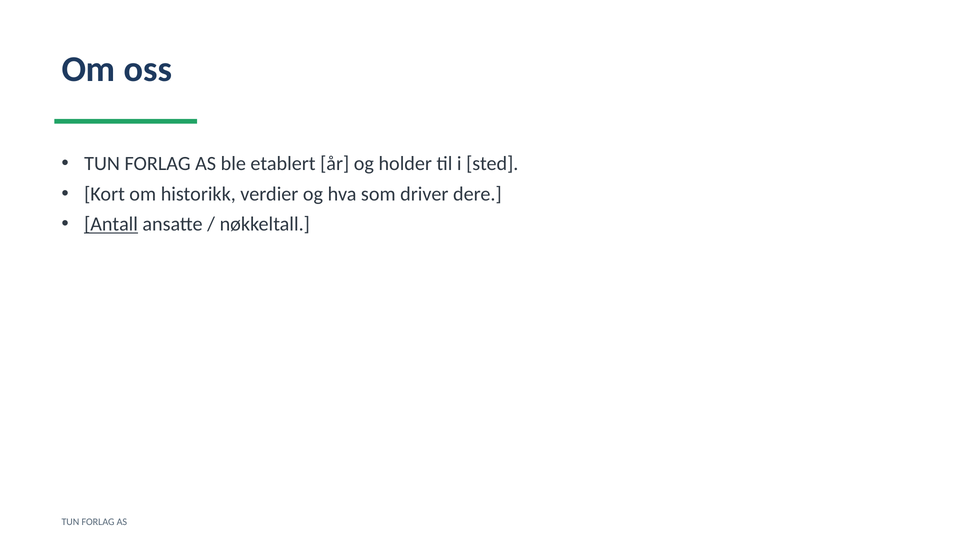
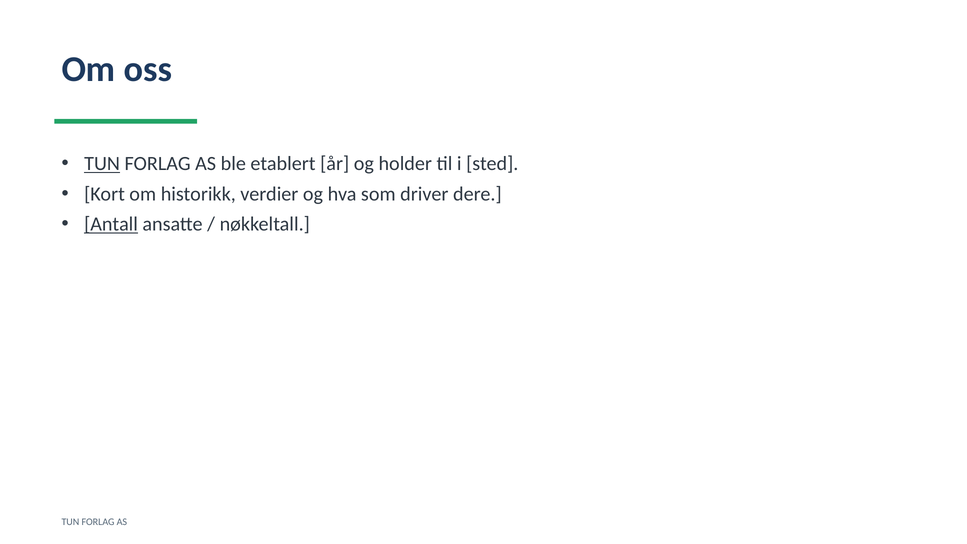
TUN underline: none -> present (102, 164)
